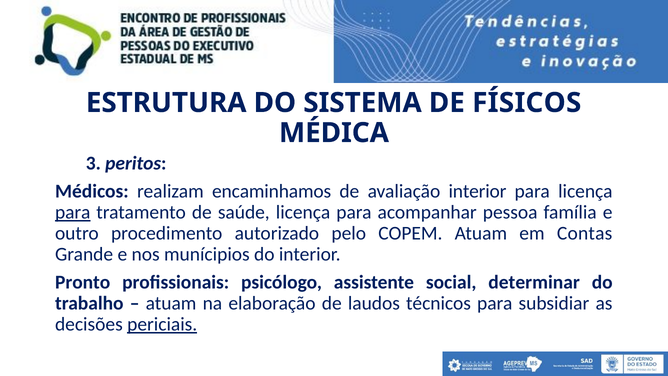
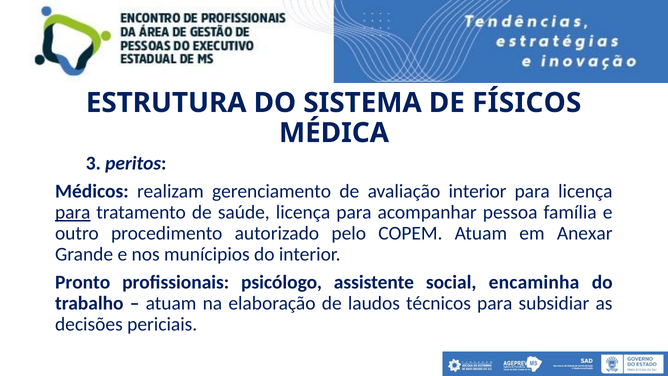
encaminhamos: encaminhamos -> gerenciamento (272, 191)
Contas: Contas -> Anexar (585, 233)
determinar: determinar -> encaminha (534, 282)
periciais underline: present -> none (162, 324)
